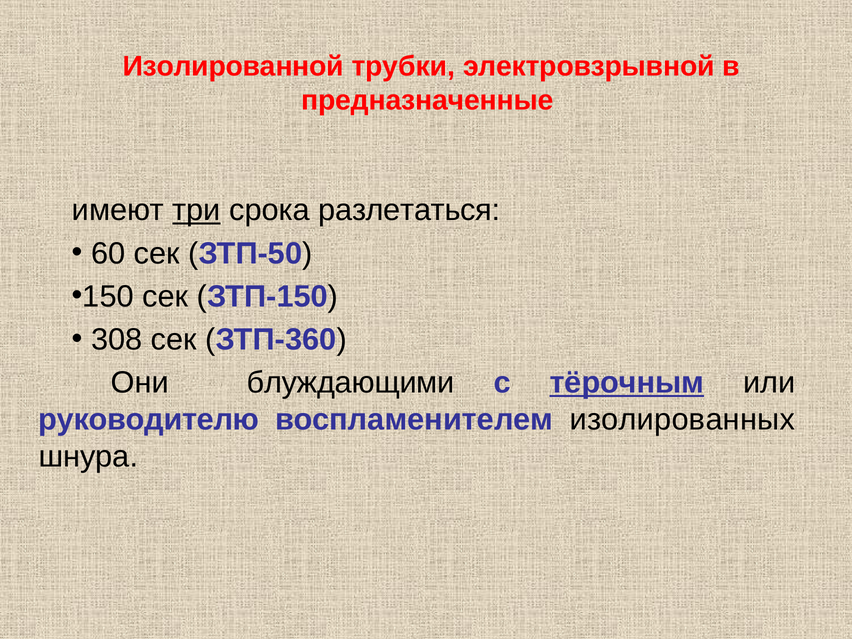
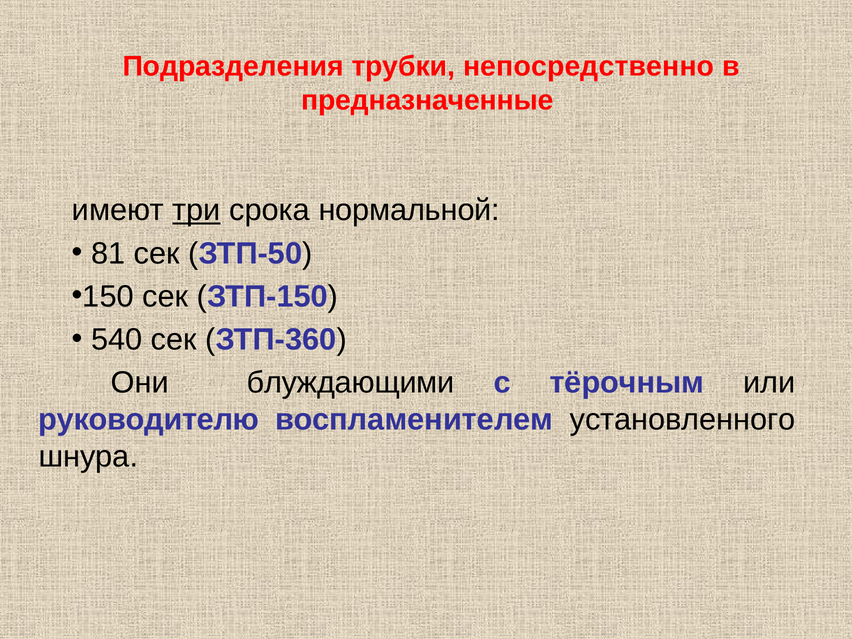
Изолированной: Изолированной -> Подразделения (233, 66)
электровзрывной: электровзрывной -> непосредственно (589, 66)
разлетаться: разлетаться -> нормальной (409, 210)
60: 60 -> 81 (108, 253)
308: 308 -> 540 (117, 340)
тёрочным underline: present -> none (627, 383)
изолированных: изолированных -> установленного (683, 420)
